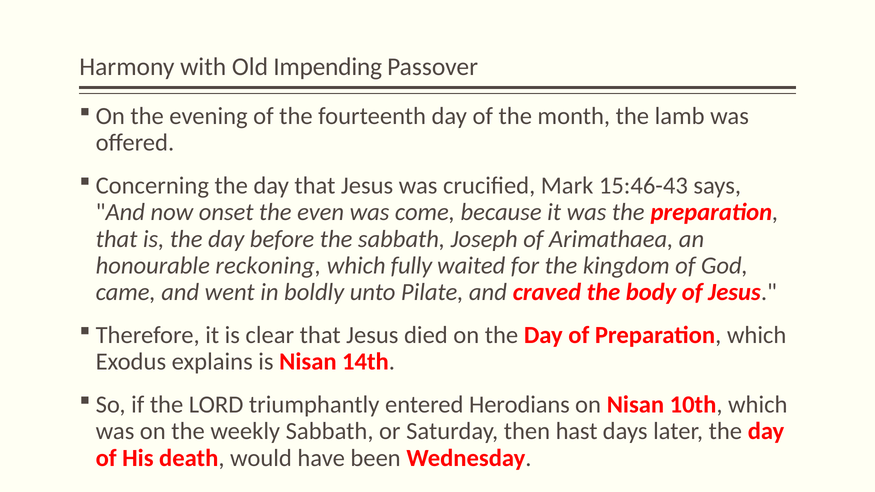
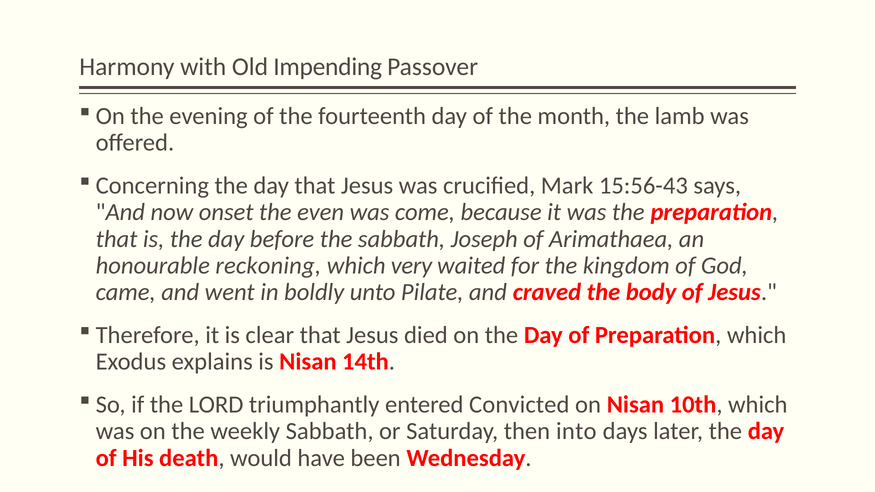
15:46-43: 15:46-43 -> 15:56-43 (643, 186)
fully: fully -> very (411, 266)
Herodians: Herodians -> Convicted (519, 405)
hast: hast -> into (576, 431)
